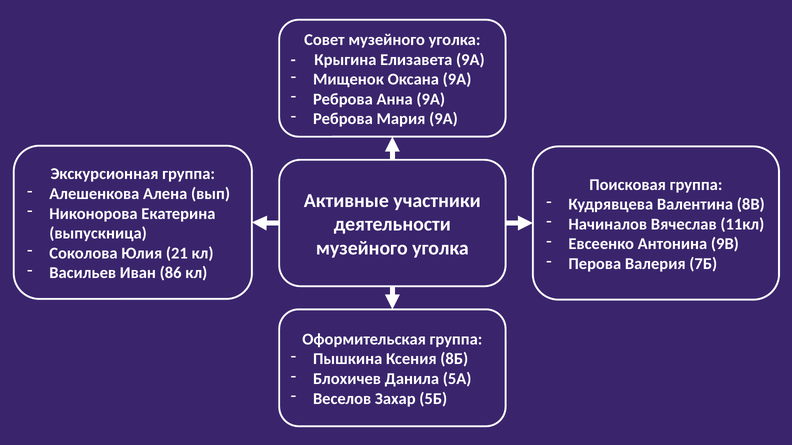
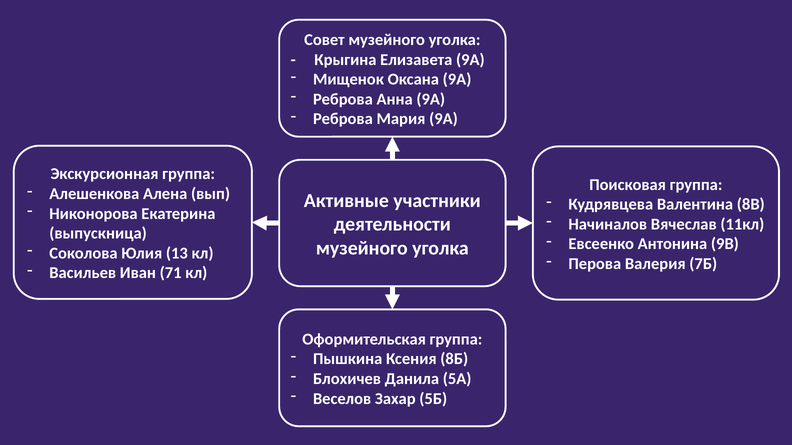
21: 21 -> 13 (177, 253)
86: 86 -> 71 (171, 273)
